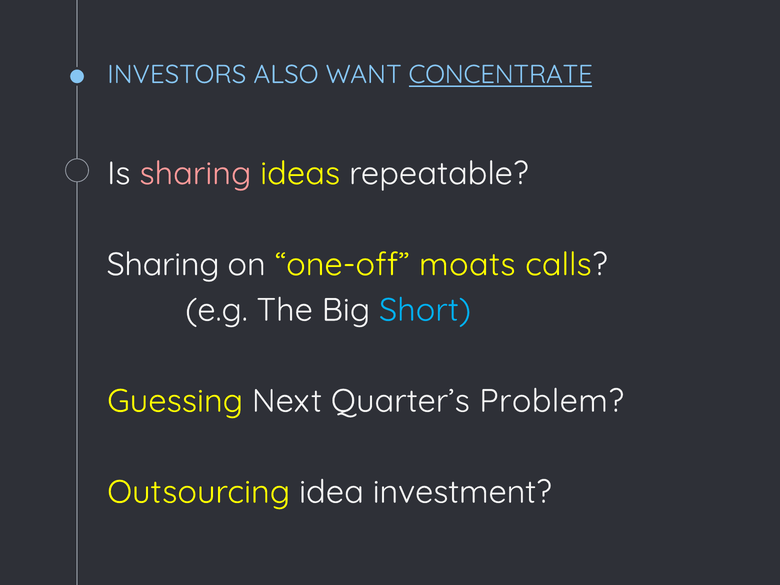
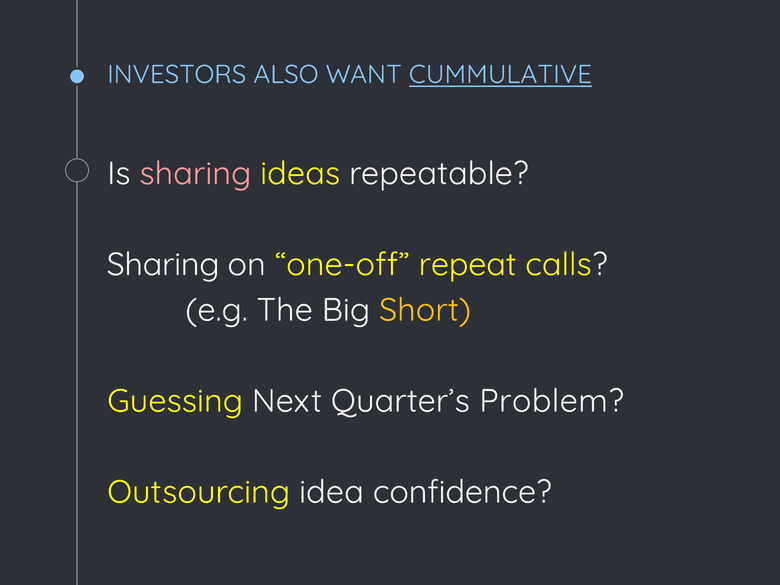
CONCENTRATE: CONCENTRATE -> CUMMULATIVE (500, 74)
moats: moats -> repeat (468, 265)
Short colour: light blue -> yellow (425, 310)
investment: investment -> confidence (462, 492)
